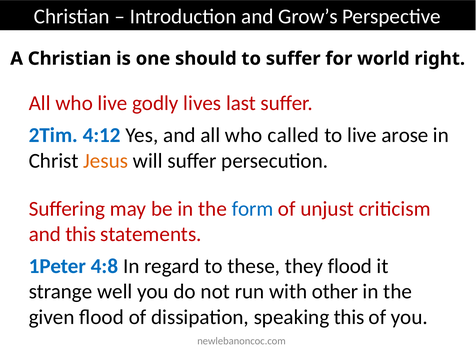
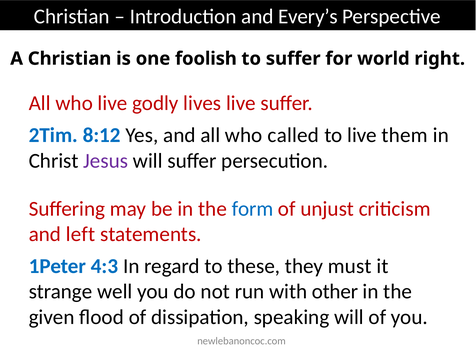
Grow’s: Grow’s -> Every’s (308, 17)
should: should -> foolish (206, 59)
lives last: last -> live (241, 103)
4:12: 4:12 -> 8:12 (102, 135)
arose: arose -> them (405, 135)
Jesus colour: orange -> purple (106, 161)
and this: this -> left (81, 234)
4:8: 4:8 -> 4:3 (104, 266)
they flood: flood -> must (350, 266)
speaking this: this -> will (349, 317)
